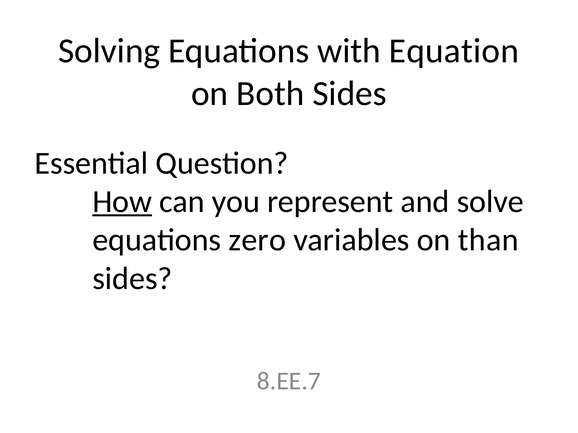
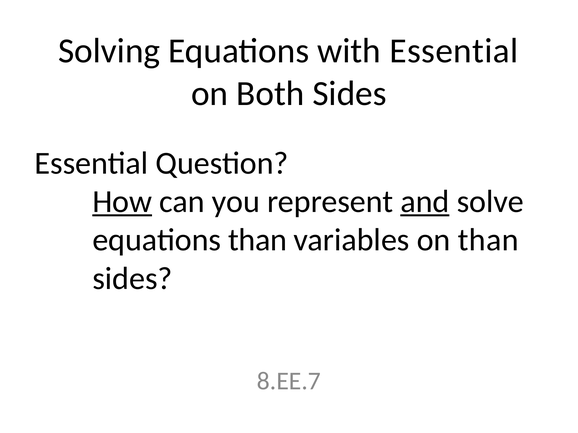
with Equation: Equation -> Essential (454, 51)
and underline: none -> present (425, 202)
equations zero: zero -> than (258, 240)
